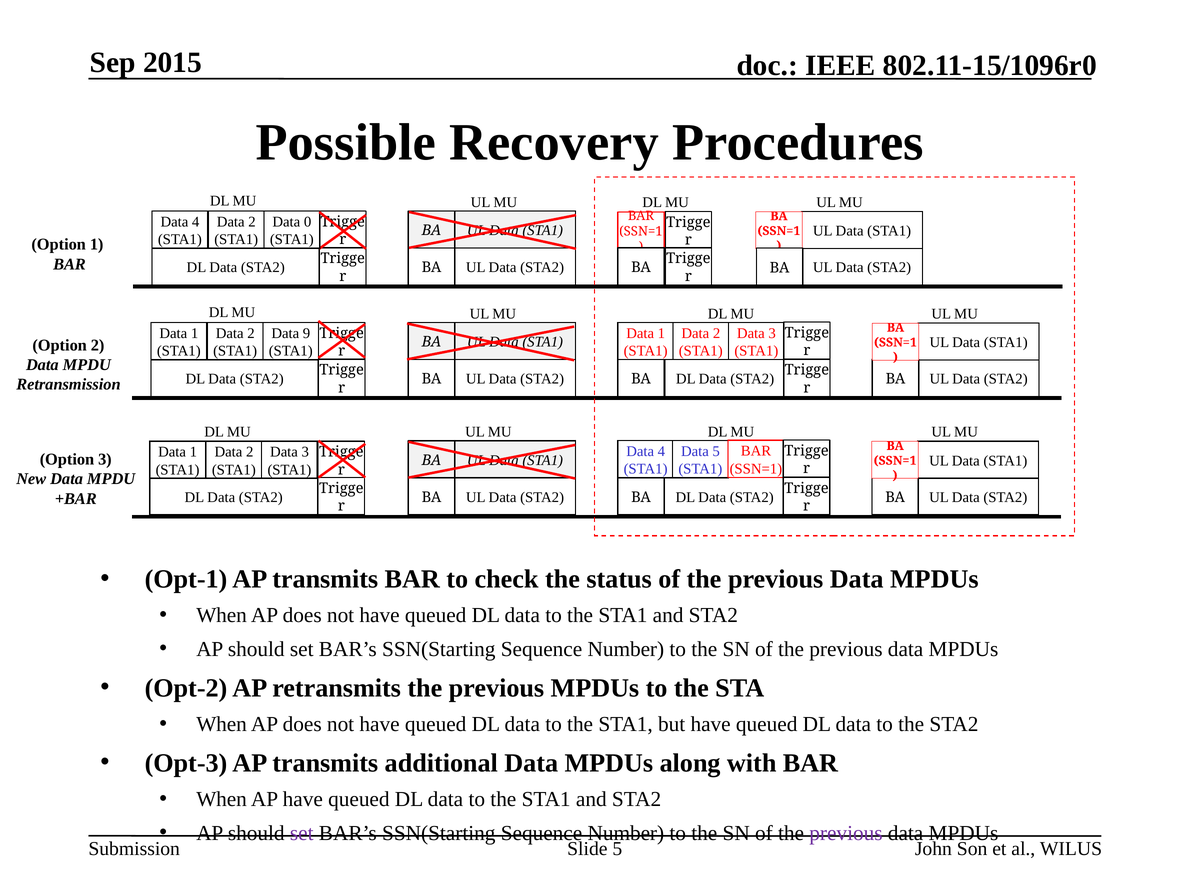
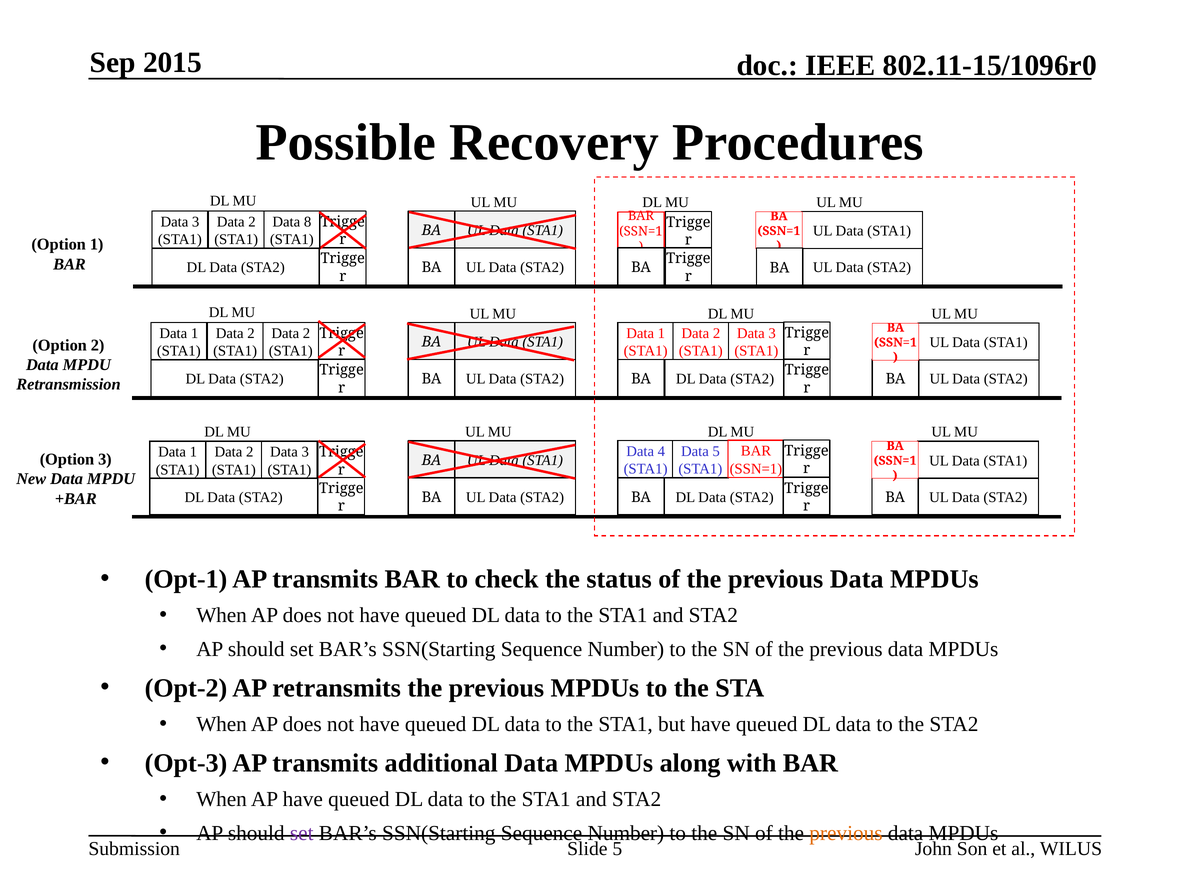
4: 4 -> 3 (196, 222)
0: 0 -> 8 (308, 222)
9: 9 -> 2 (307, 333)
previous colour: purple -> orange (846, 833)
